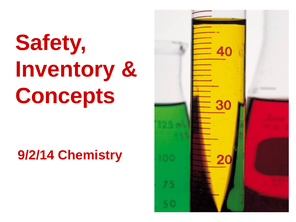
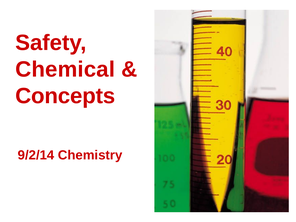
Inventory: Inventory -> Chemical (65, 69)
